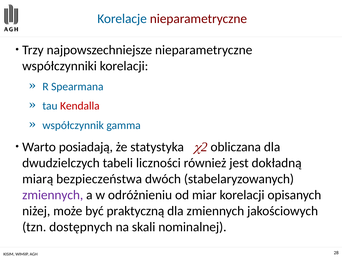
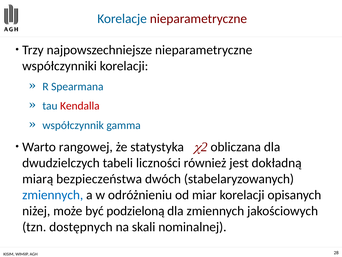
posiadają: posiadają -> rangowej (86, 147)
zmiennych colour: purple -> blue (53, 195)
praktyczną: praktyczną -> podzieloną (135, 211)
